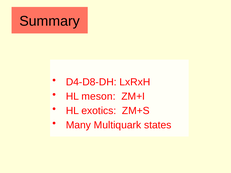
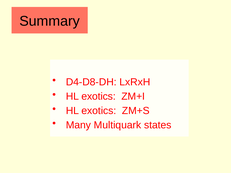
meson: meson -> exotics (99, 96)
